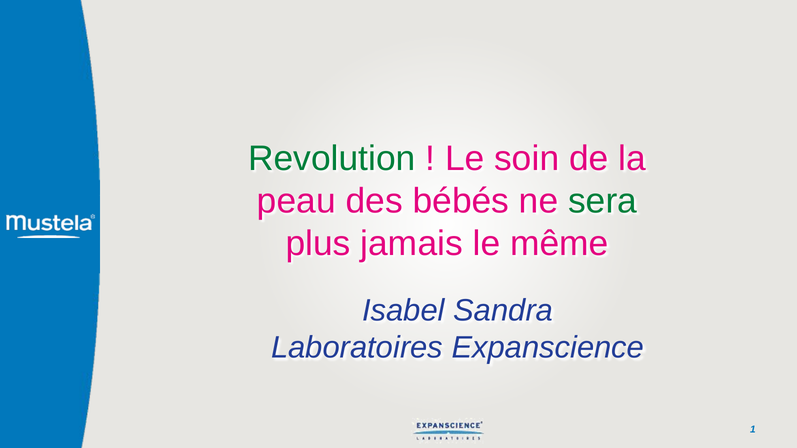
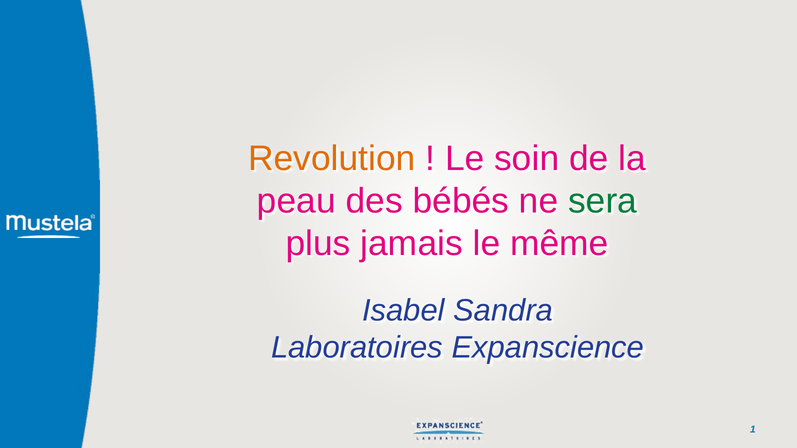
Revolution colour: green -> orange (332, 159)
